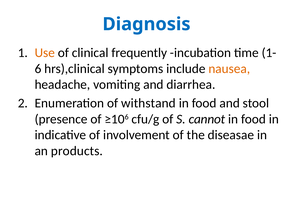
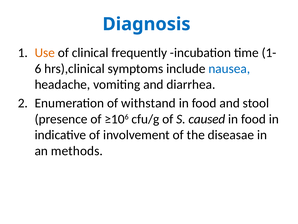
nausea colour: orange -> blue (229, 68)
cannot: cannot -> caused (207, 119)
products: products -> methods (77, 151)
